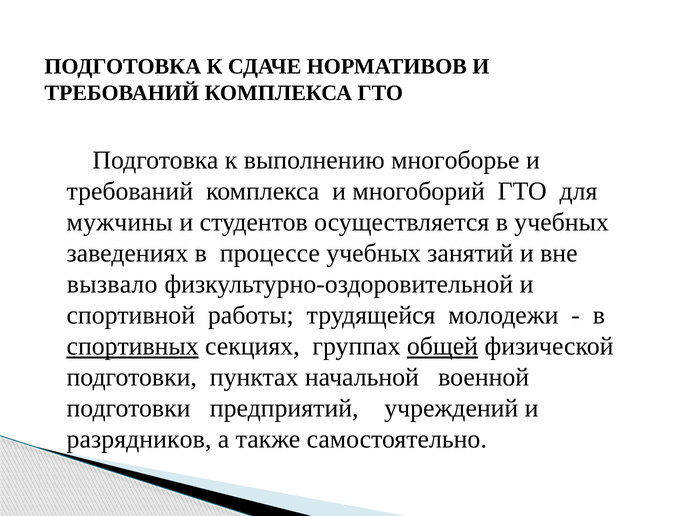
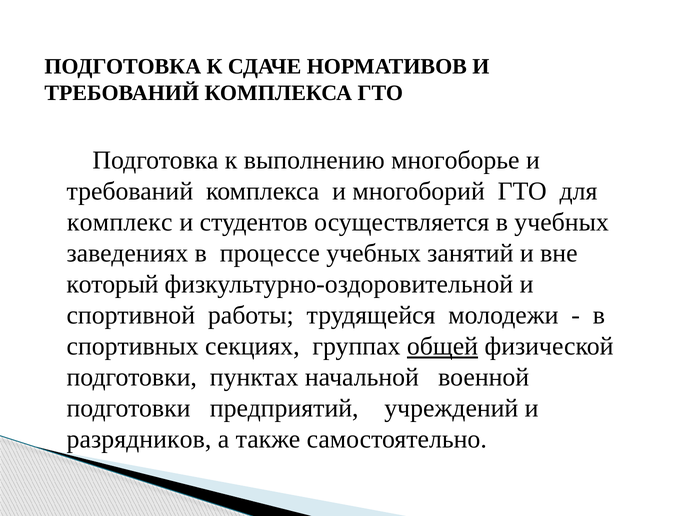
мужчины: мужчины -> комплекс (120, 222)
вызвало: вызвало -> который (112, 284)
спортивных underline: present -> none (133, 346)
